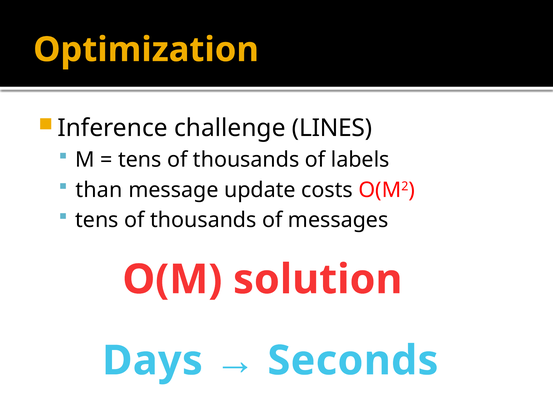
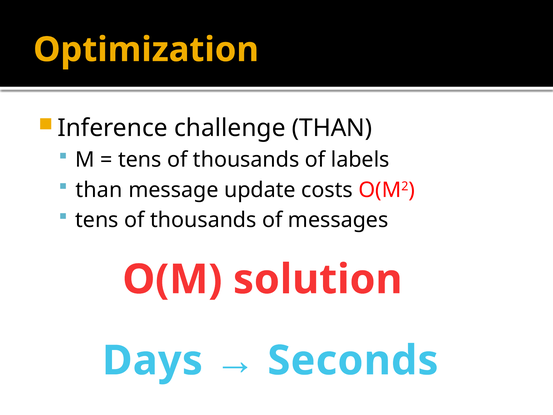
challenge LINES: LINES -> THAN (332, 128)
